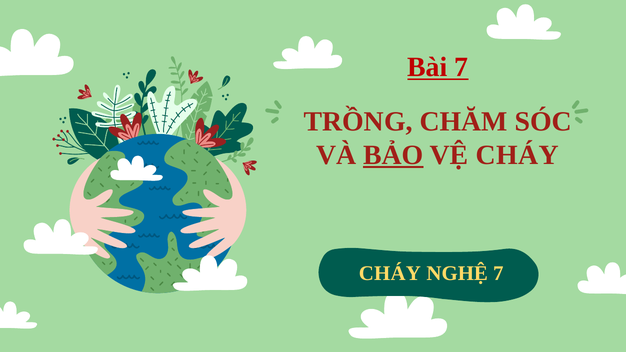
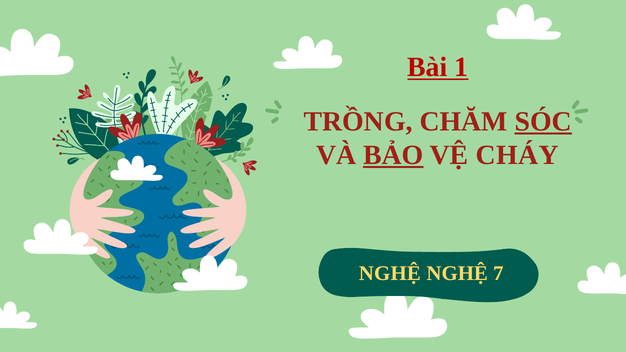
Bài 7: 7 -> 1 (461, 67)
SÓC underline: none -> present (543, 122)
CHÁY: CHÁY -> NGHỆ (390, 274)
